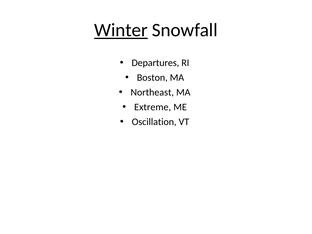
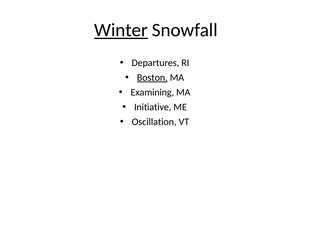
Boston underline: none -> present (152, 78)
Northeast: Northeast -> Examining (152, 92)
Extreme: Extreme -> Initiative (153, 107)
